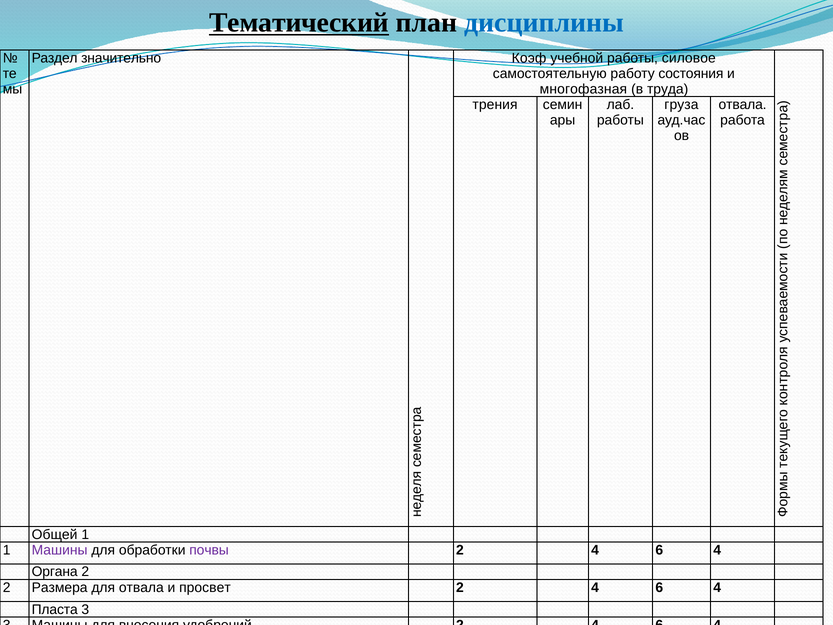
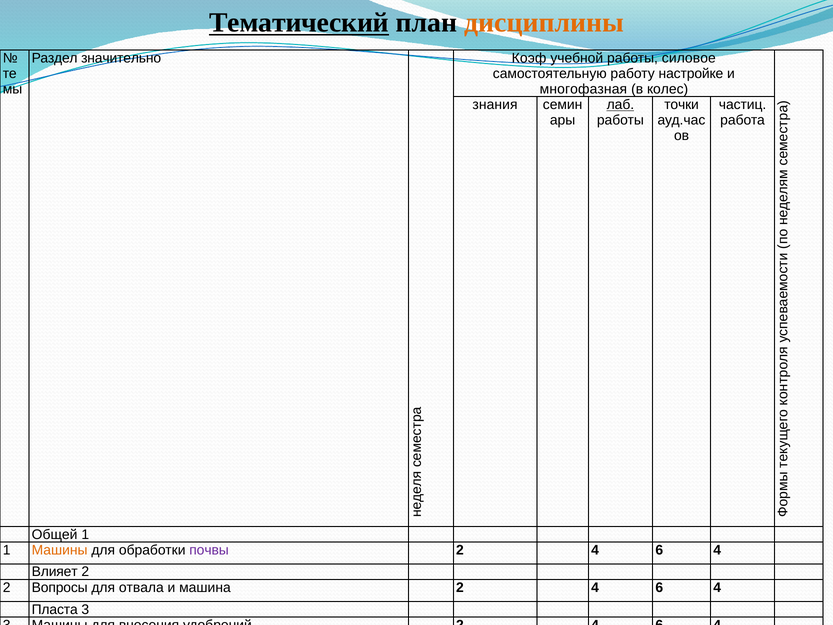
дисциплины colour: blue -> orange (544, 23)
состояния: состояния -> настройке (691, 74)
труда: труда -> колес (668, 89)
трения: трения -> знания (495, 105)
лаб underline: none -> present (620, 105)
груза: груза -> точки (682, 105)
отвала: отвала -> частиц (743, 105)
Машины colour: purple -> orange (60, 550)
Органа: Органа -> Влияет (55, 572)
Размера: Размера -> Вопросы (60, 587)
просвет: просвет -> машина (205, 587)
